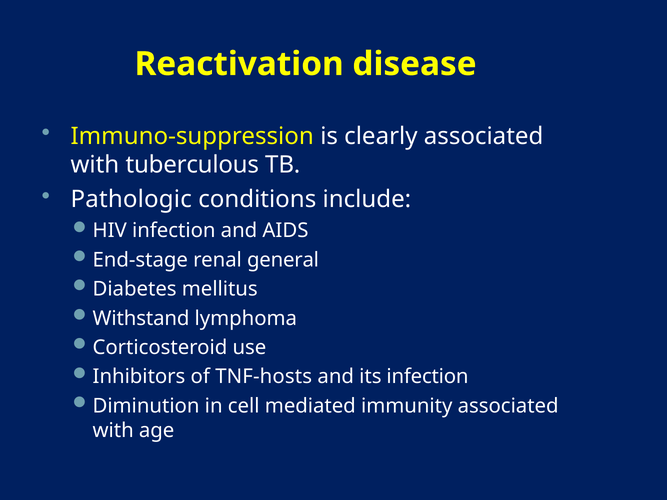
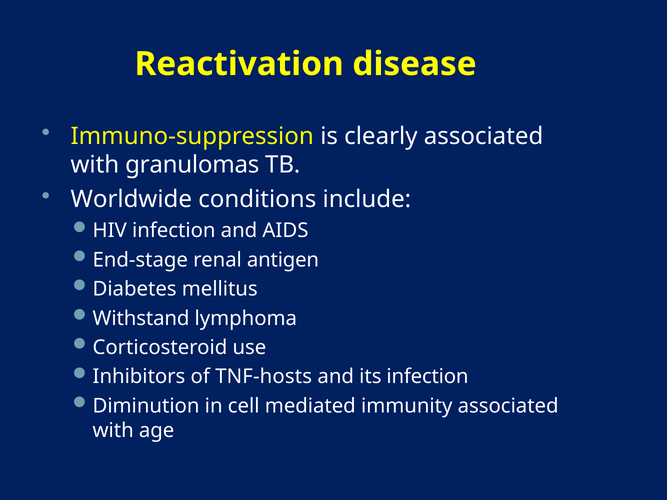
tuberculous: tuberculous -> granulomas (192, 165)
Pathologic: Pathologic -> Worldwide (131, 199)
general: general -> antigen (283, 260)
